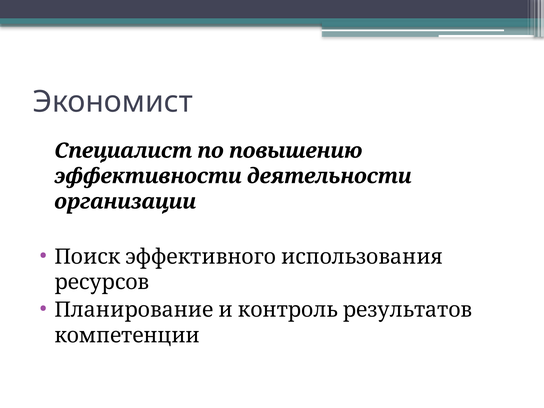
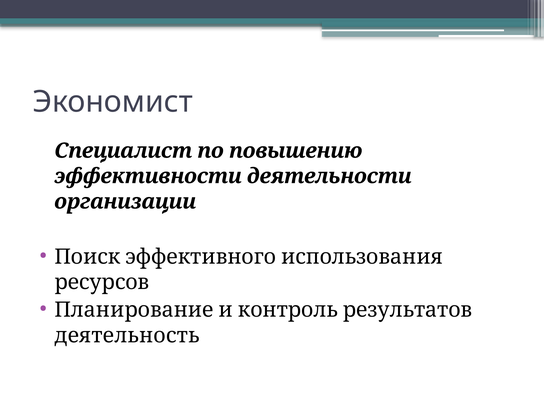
компетенции: компетенции -> деятельность (127, 335)
